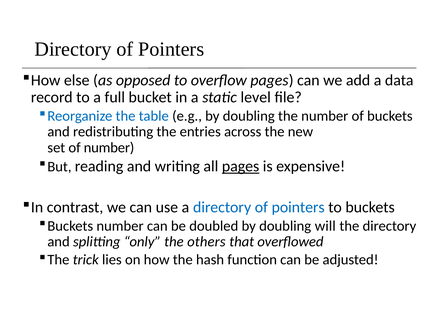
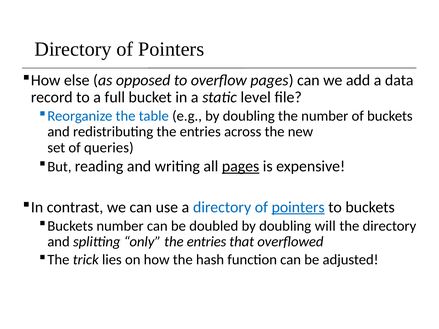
of number: number -> queries (109, 148)
pointers underline: none -> present (298, 207)
only the others: others -> entries (207, 242)
